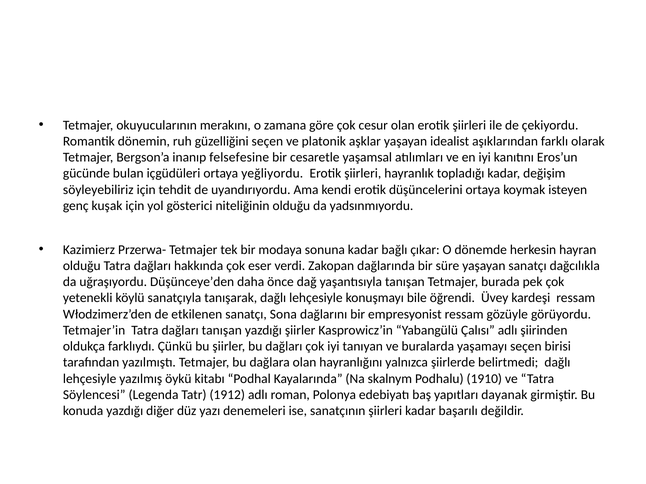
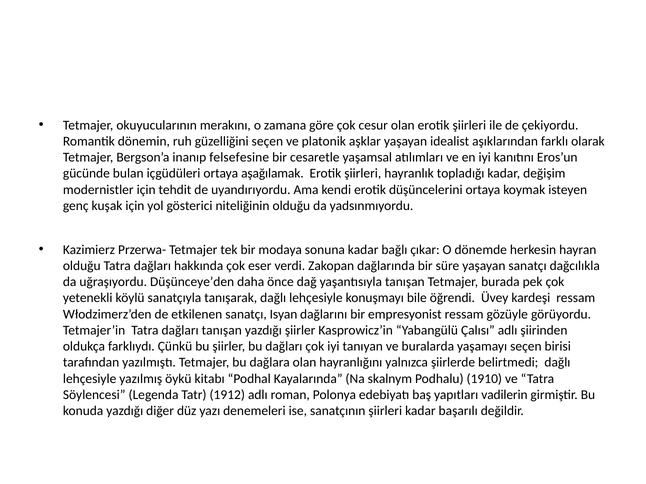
yeğliyordu: yeğliyordu -> aşağılamak (272, 174)
söyleyebiliriz: söyleyebiliriz -> modernistler (98, 190)
Sona: Sona -> Isyan (283, 314)
dayanak: dayanak -> vadilerin (504, 395)
